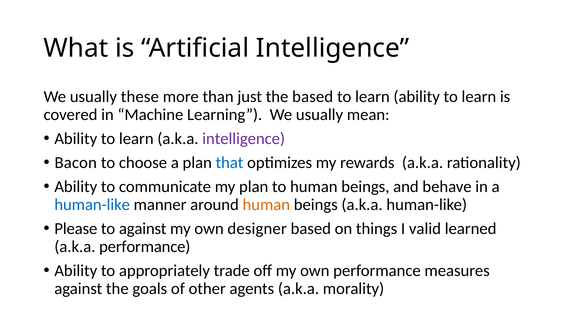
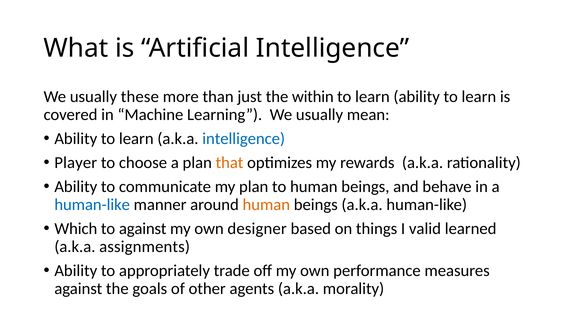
the based: based -> within (313, 97)
intelligence colour: purple -> blue (244, 139)
Bacon: Bacon -> Player (76, 163)
that colour: blue -> orange (230, 163)
Please: Please -> Which (76, 228)
a.k.a performance: performance -> assignments (145, 246)
